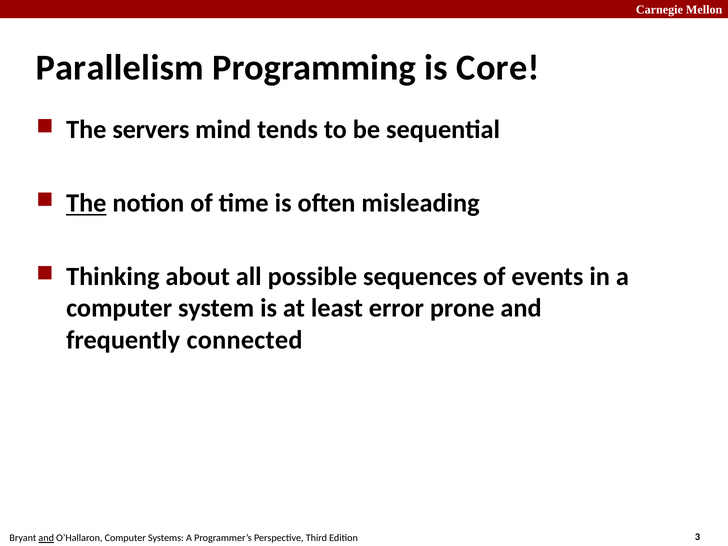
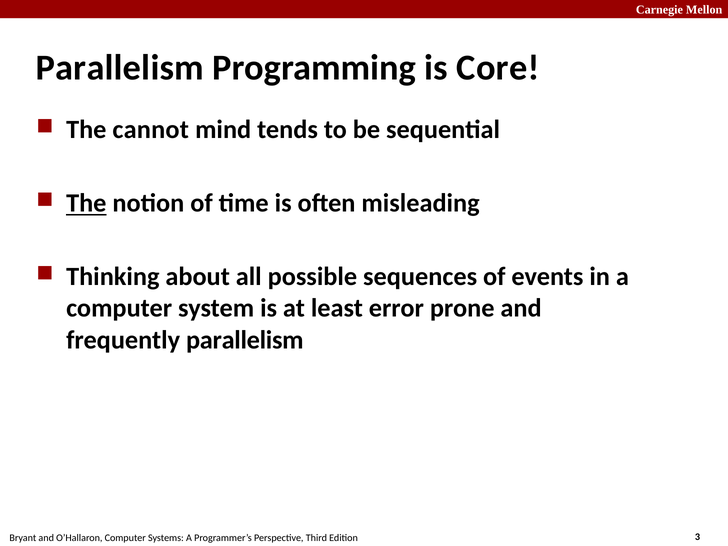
servers: servers -> cannot (151, 130)
frequently connected: connected -> parallelism (245, 340)
and underline: present -> none (46, 538)
